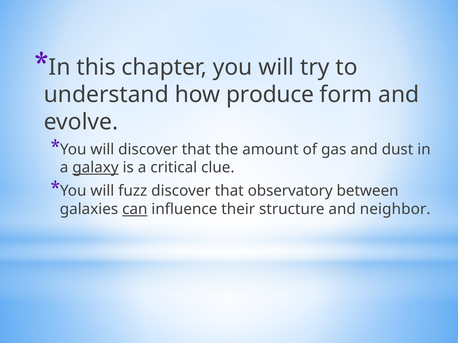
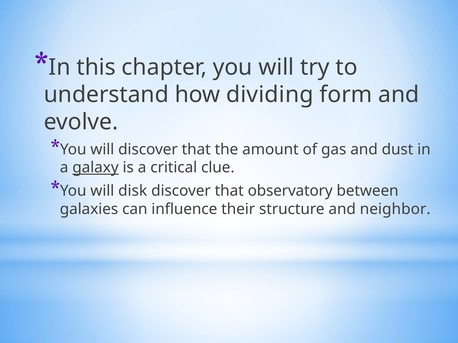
produce: produce -> dividing (270, 95)
fuzz: fuzz -> disk (133, 191)
can underline: present -> none (135, 209)
